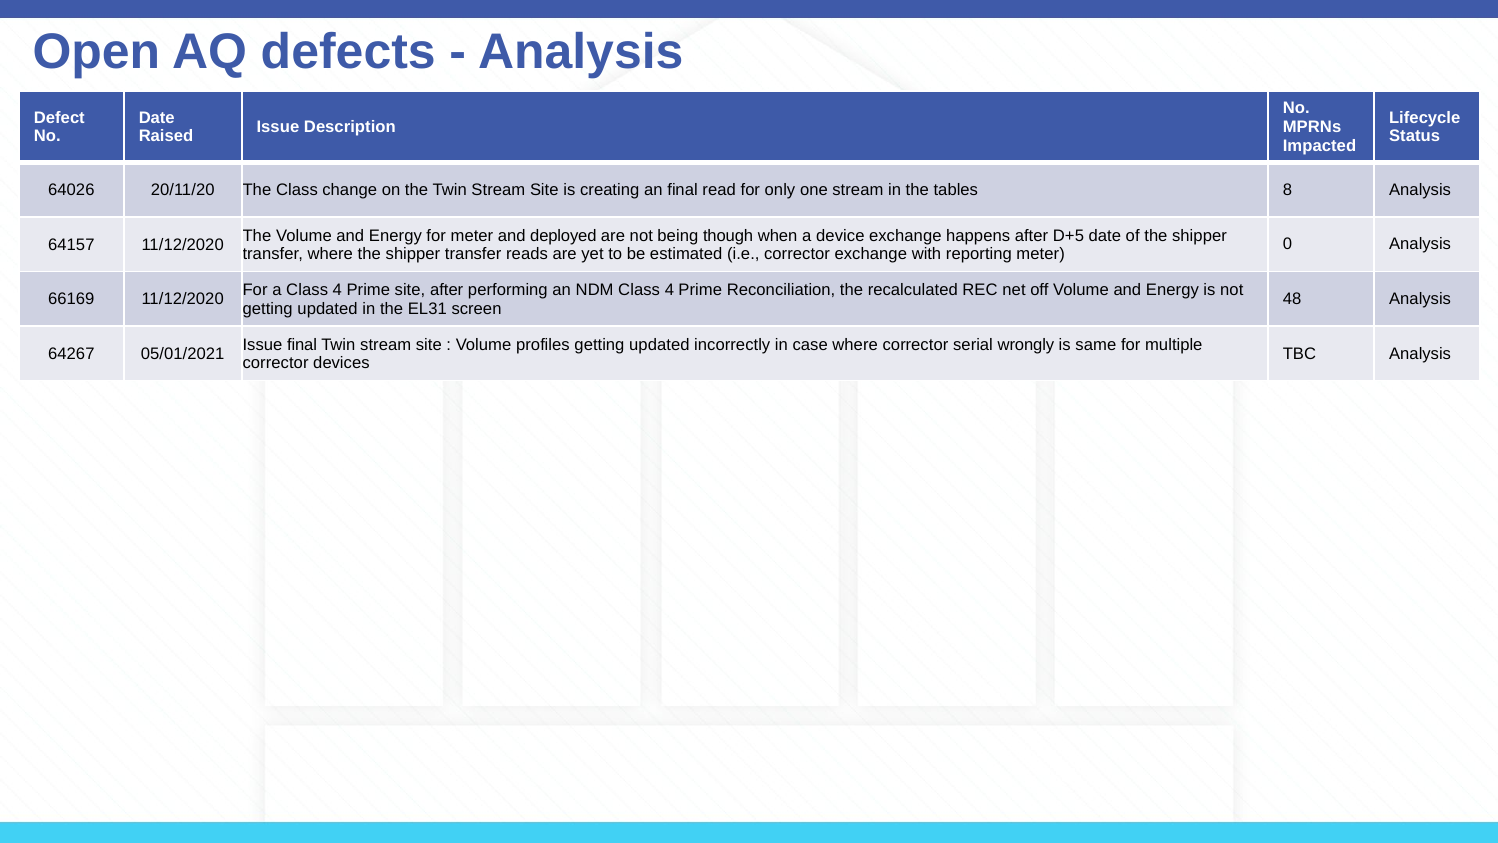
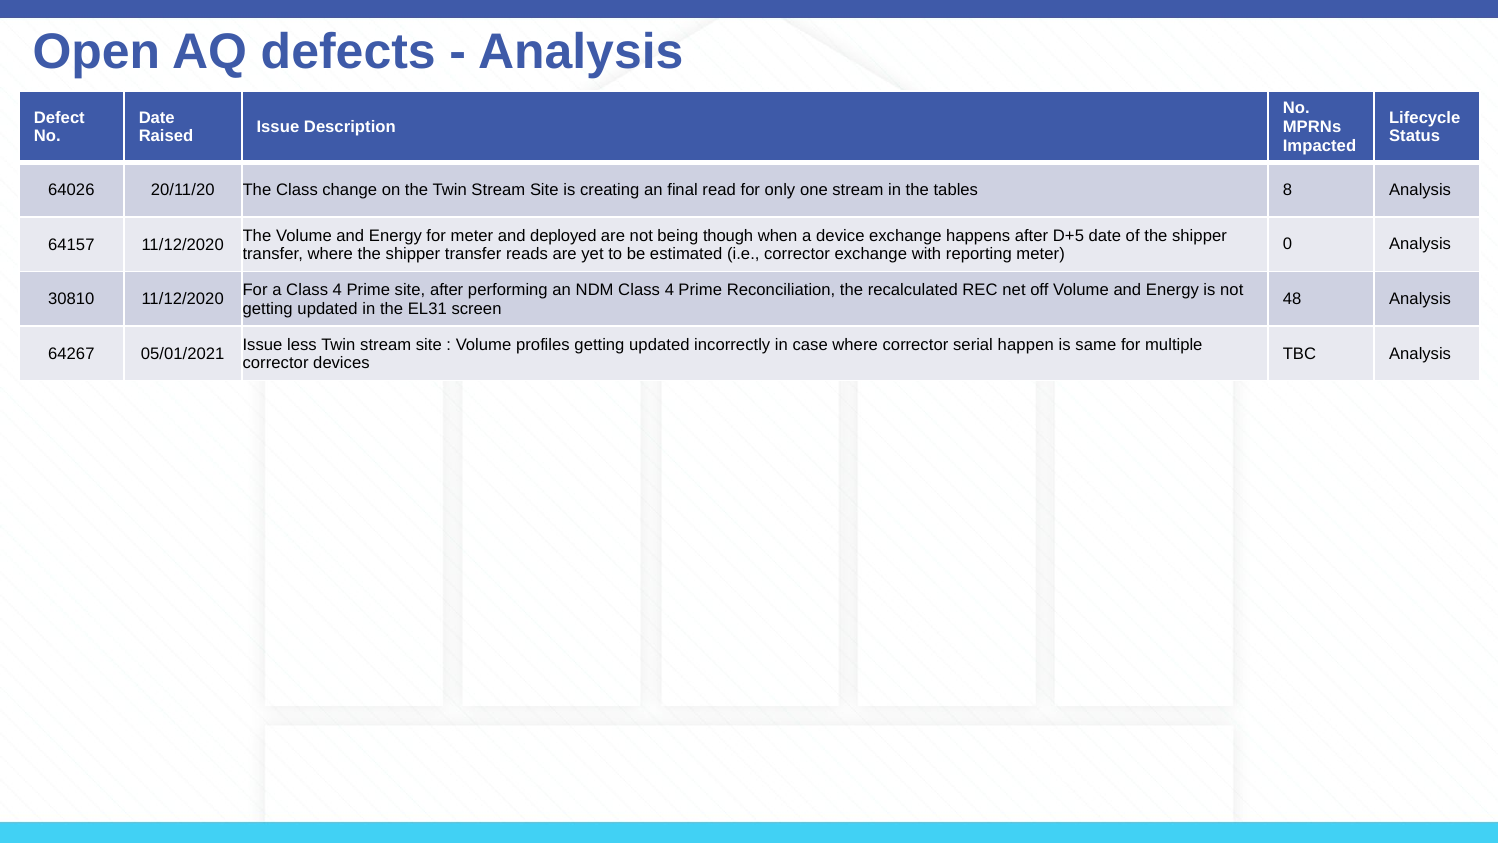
66169: 66169 -> 30810 (71, 299)
Issue final: final -> less (302, 344)
wrongly: wrongly -> happen (1026, 344)
